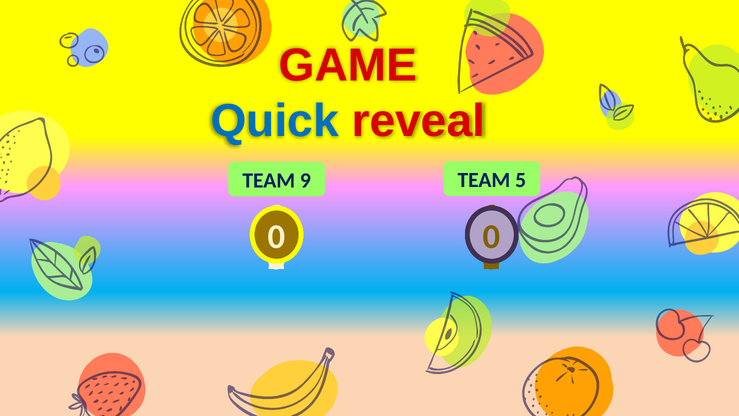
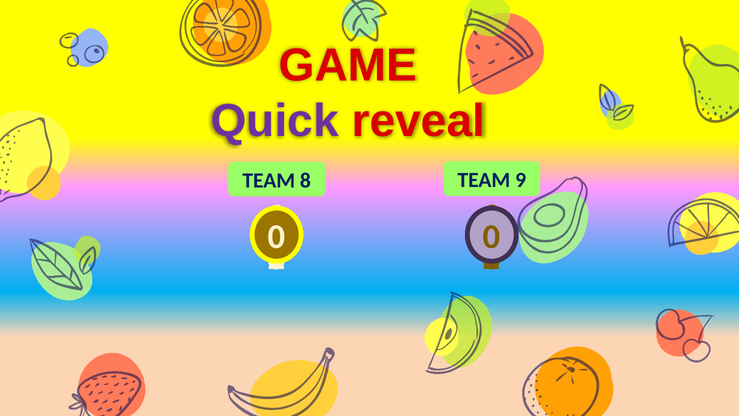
Quick colour: blue -> purple (275, 121)
TEAM 9: 9 -> 8 (305, 180)
TEAM 5: 5 -> 9 (521, 180)
